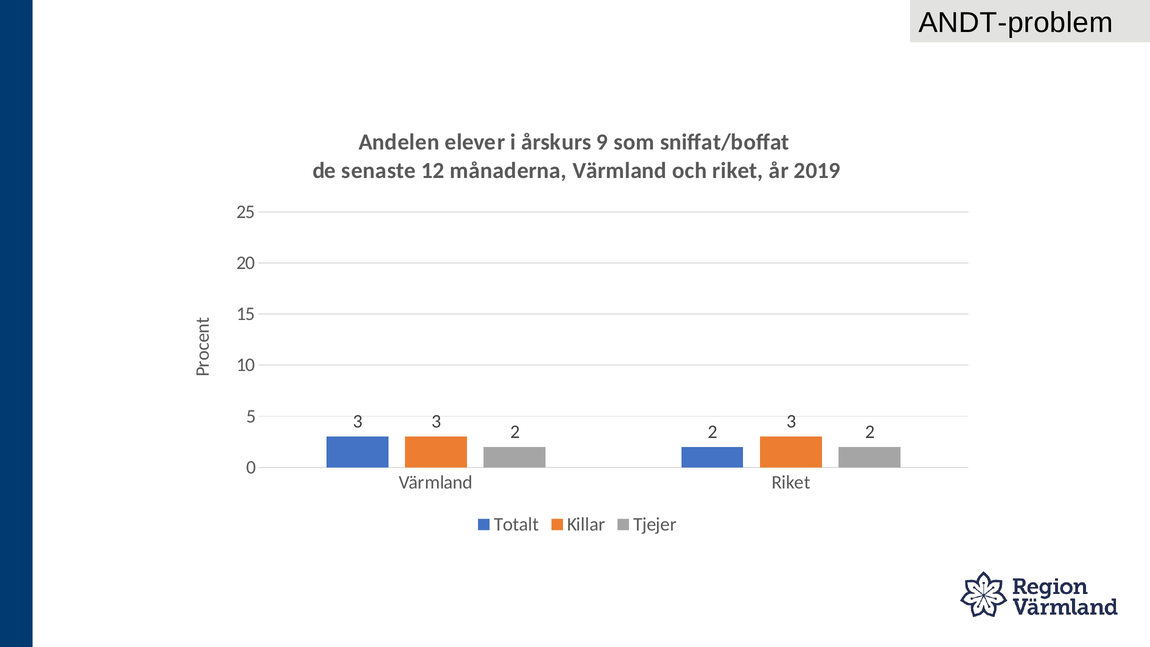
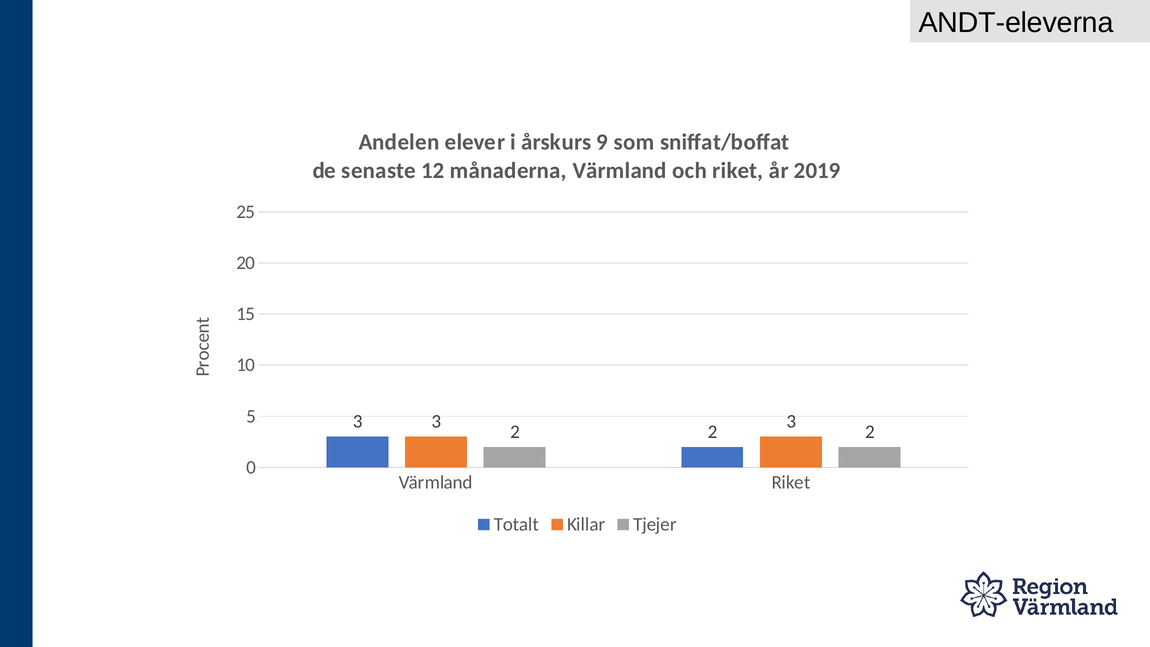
ANDT-problem: ANDT-problem -> ANDT-eleverna (1016, 23)
